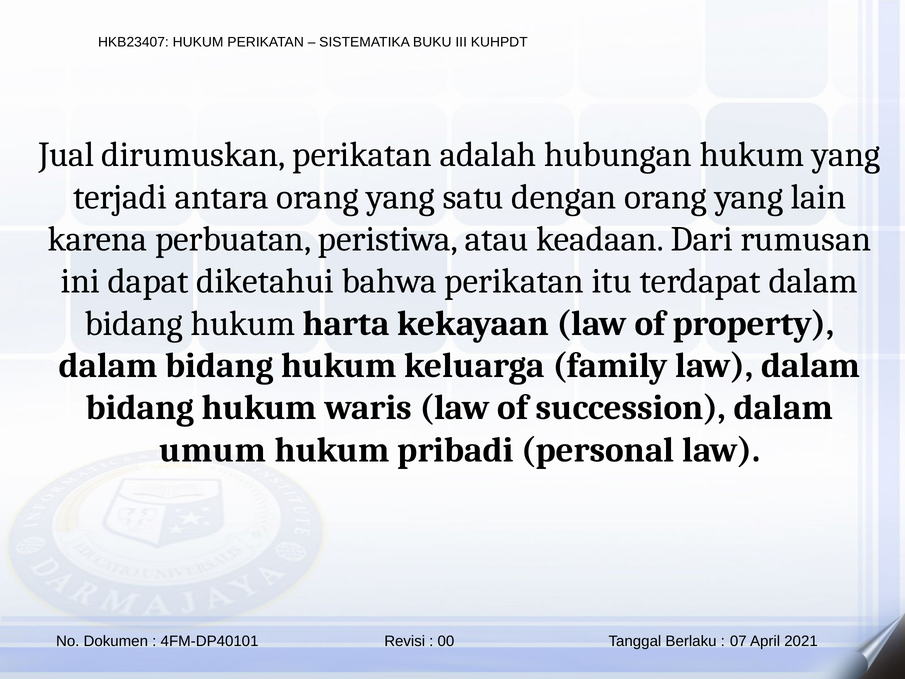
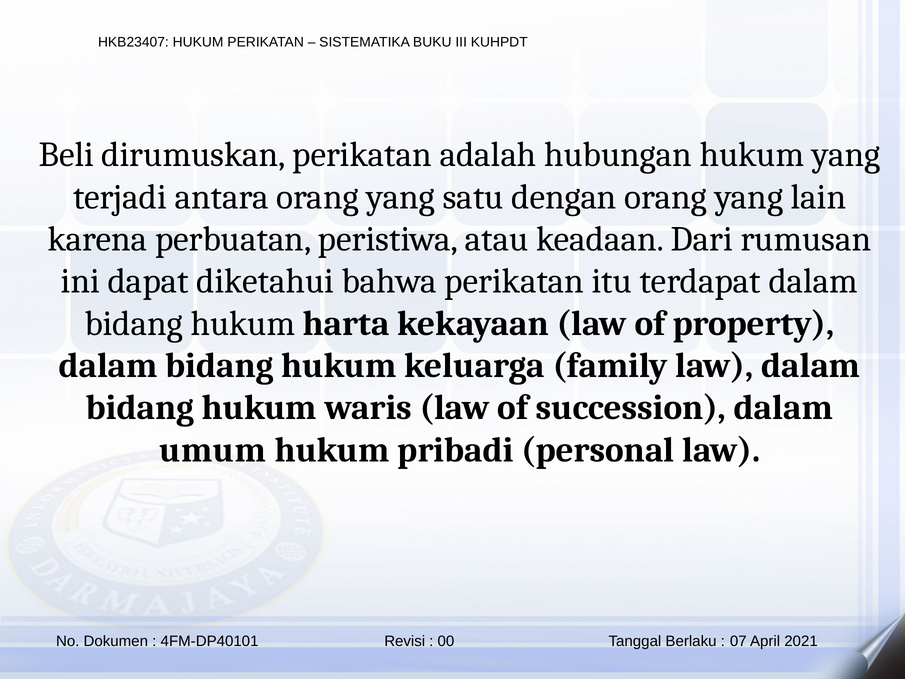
Jual: Jual -> Beli (66, 155)
